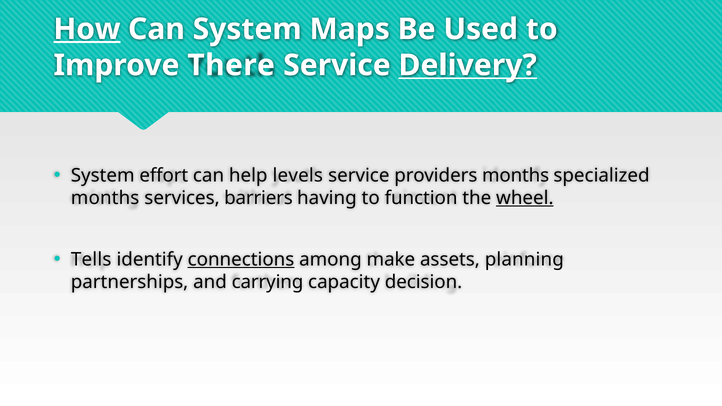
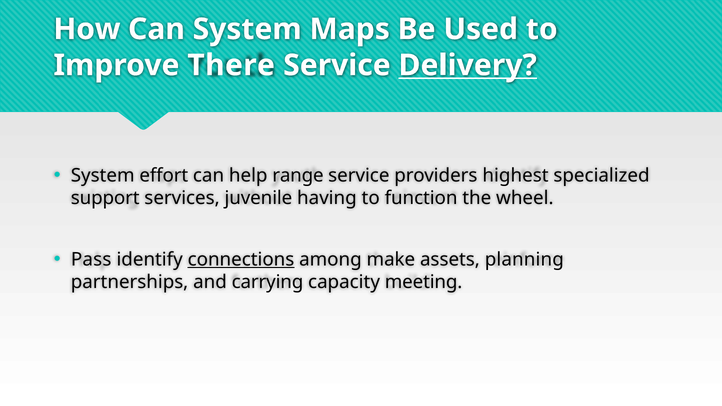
How underline: present -> none (87, 29)
levels: levels -> range (298, 175)
providers months: months -> highest (515, 175)
months: months -> support (105, 198)
barriers: barriers -> juvenile (258, 198)
wheel underline: present -> none (525, 198)
Tells: Tells -> Pass (91, 260)
decision: decision -> meeting (424, 282)
